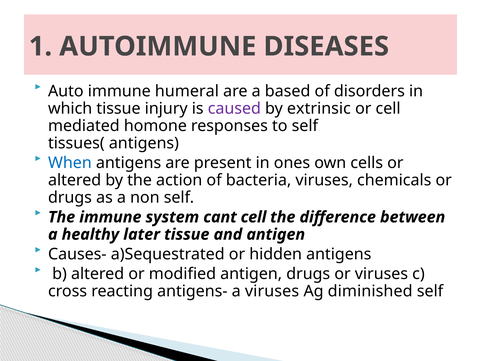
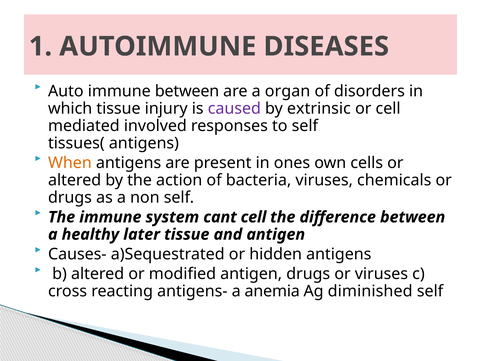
immune humeral: humeral -> between (187, 91)
based: based -> organ (288, 91)
homone: homone -> involved (155, 126)
When colour: blue -> orange (70, 163)
a viruses: viruses -> anemia (272, 291)
